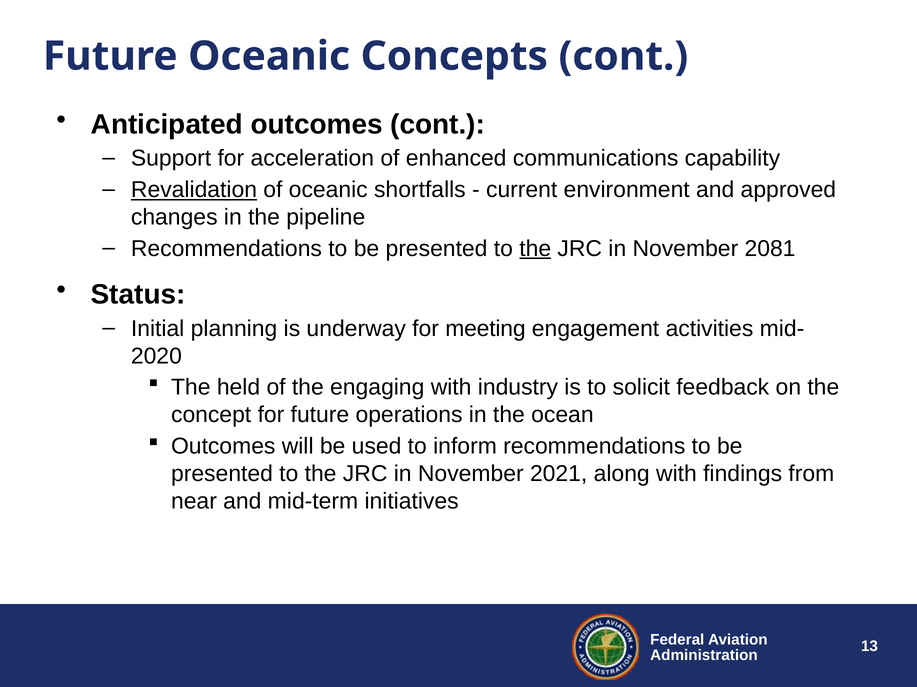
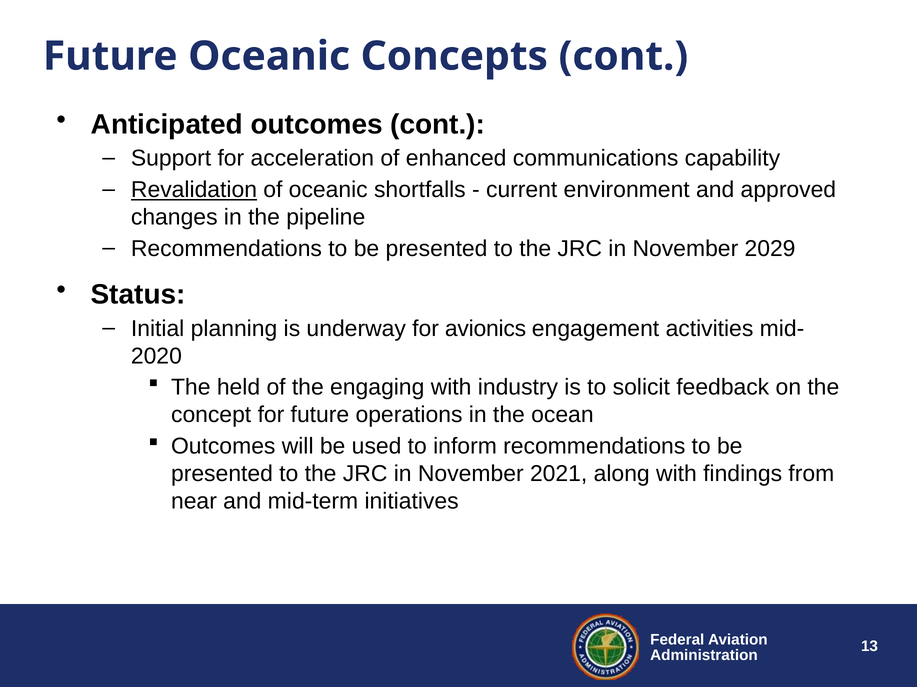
the underline: present -> none (535, 249)
2081: 2081 -> 2029 (770, 249)
meeting: meeting -> avionics (485, 329)
